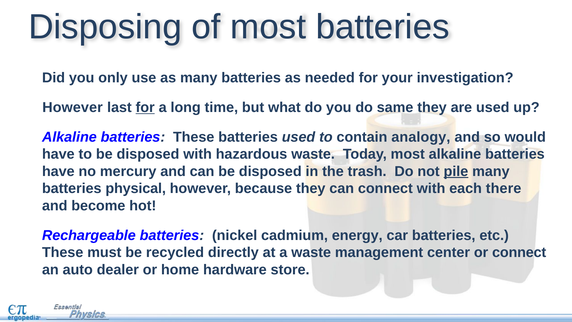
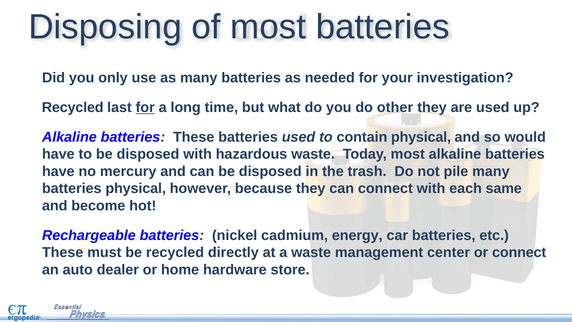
However: However -> Recycled (73, 107)
same: same -> other (395, 107)
contain analogy: analogy -> physical (421, 137)
pile underline: present -> none (456, 171)
there: there -> same (504, 188)
